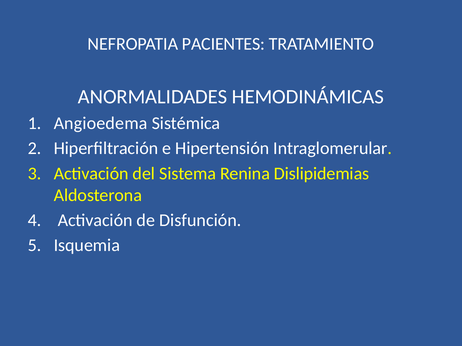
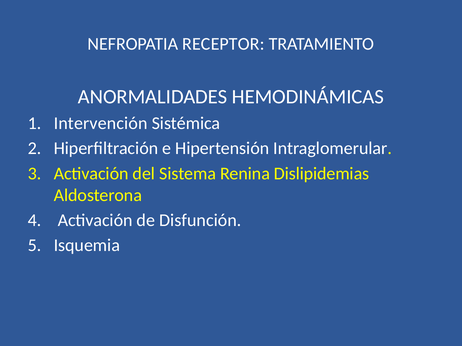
PACIENTES: PACIENTES -> RECEPTOR (223, 44)
Angioedema: Angioedema -> Intervención (101, 123)
